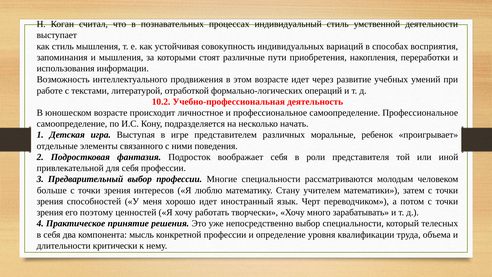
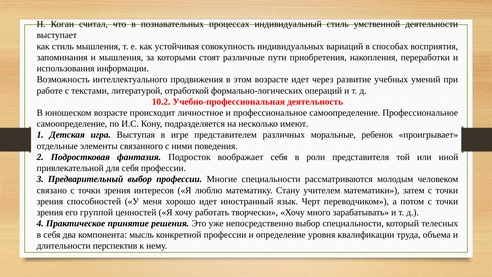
начать: начать -> имеют (294, 124)
больше: больше -> связано (52, 190)
поэтому: поэтому -> группой (97, 212)
критически: критически -> перспектив (115, 246)
